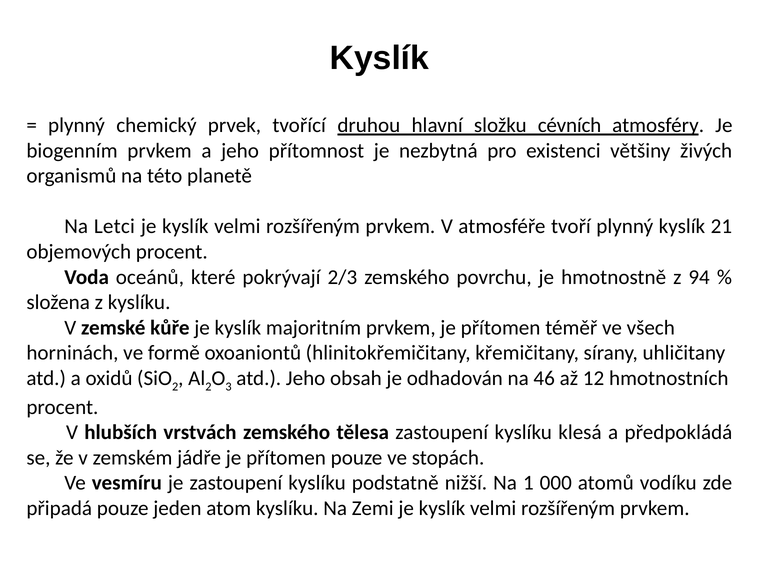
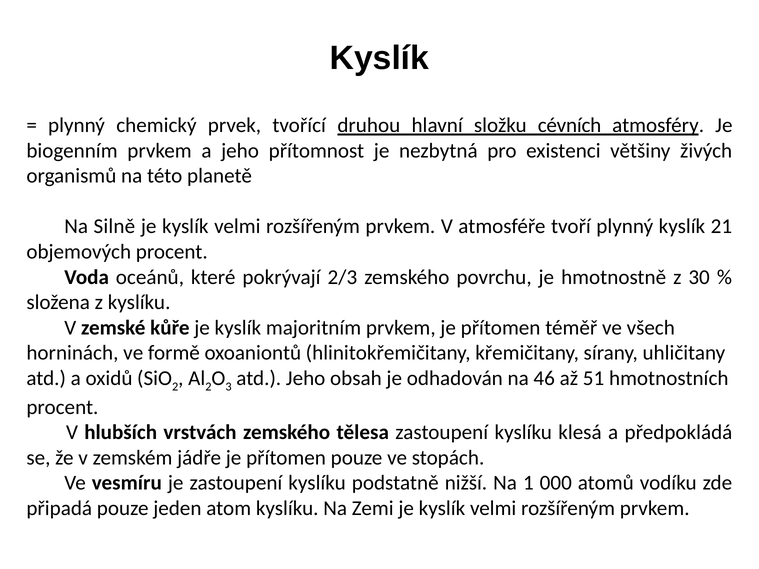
Letci: Letci -> Silně (114, 227)
94: 94 -> 30 (699, 277)
12: 12 -> 51 (594, 378)
